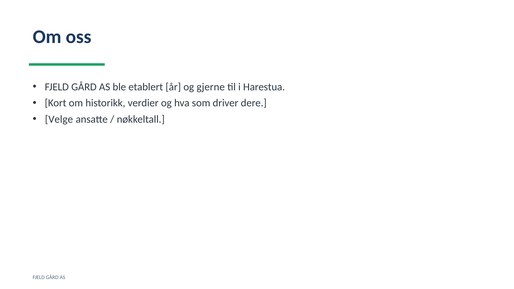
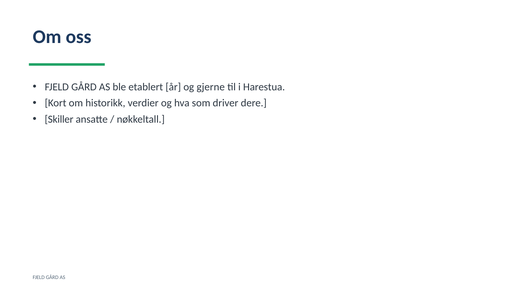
Velge: Velge -> Skiller (59, 119)
